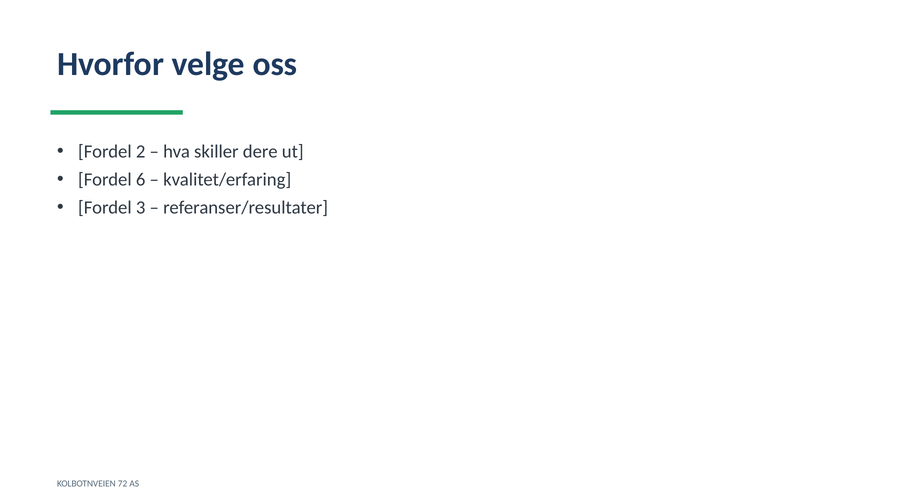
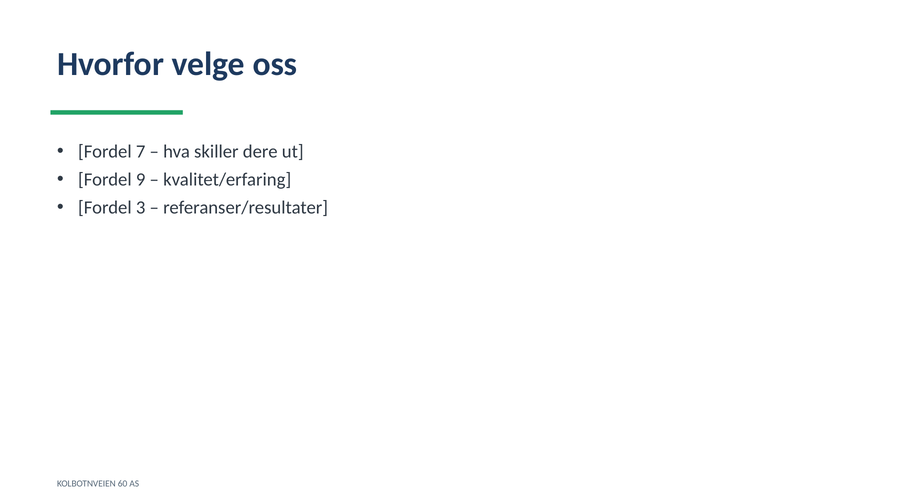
2: 2 -> 7 (141, 152)
6: 6 -> 9 (141, 180)
72: 72 -> 60 (123, 484)
